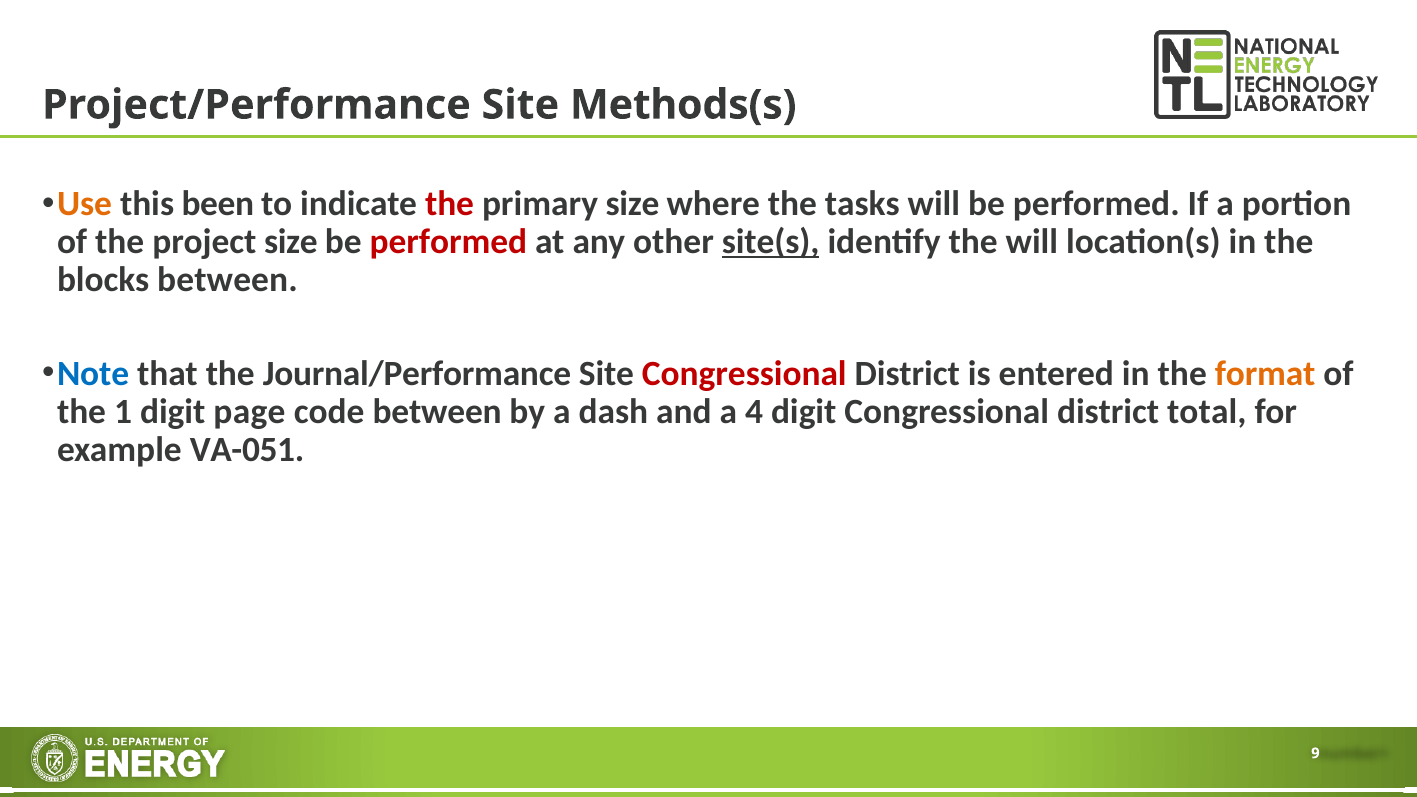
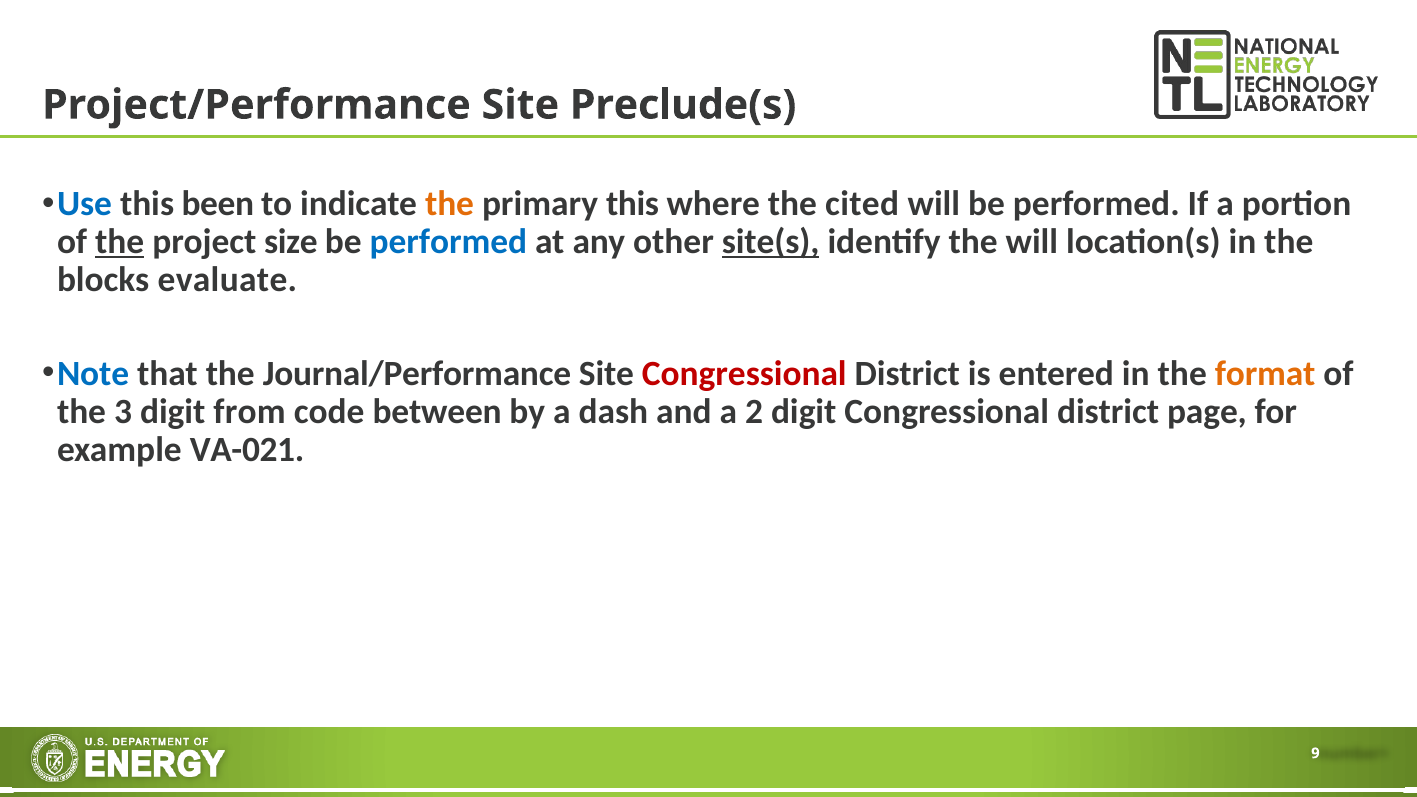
Methods(s: Methods(s -> Preclude(s (683, 105)
Use colour: orange -> blue (85, 204)
the colour: red -> orange (450, 204)
primary size: size -> this (633, 204)
tasks: tasks -> cited (862, 204)
the underline: none -> present (120, 242)
performed colour: red -> blue (448, 242)
blocks between: between -> evaluate (227, 280)
1: 1 -> 3 (123, 412)
page: page -> from (250, 412)
4: 4 -> 2 (754, 412)
total: total -> page (1207, 412)
VA-051: VA-051 -> VA-021 (247, 450)
